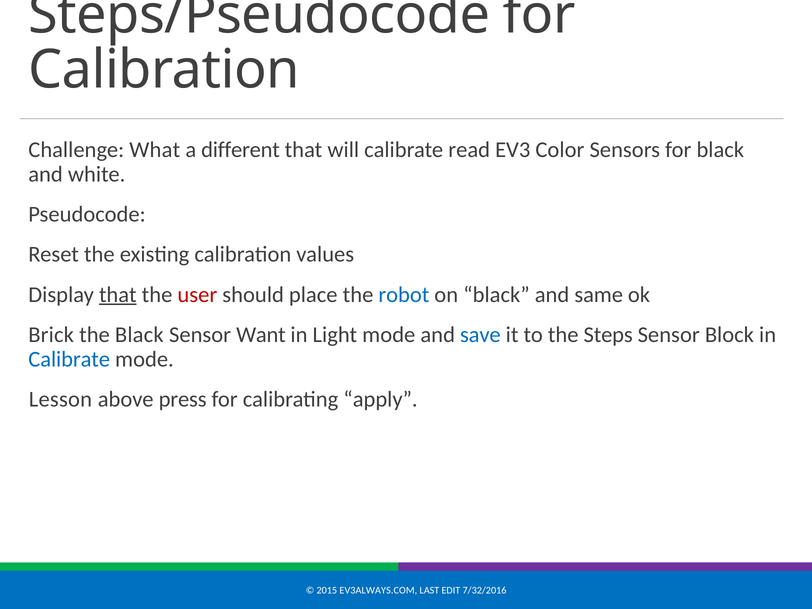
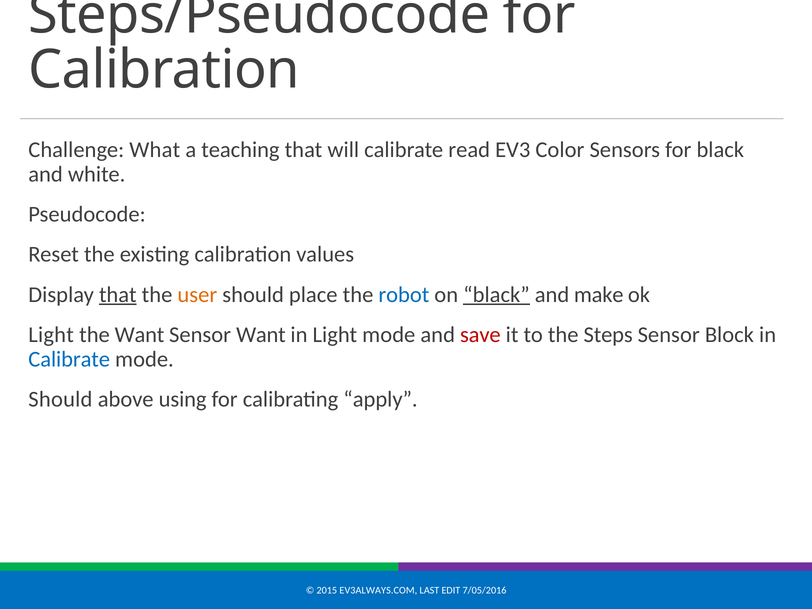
different: different -> teaching (240, 150)
user colour: red -> orange (197, 295)
black underline: none -> present (496, 295)
same: same -> make (599, 295)
Brick: Brick -> Light (51, 335)
the Black: Black -> Want (140, 335)
save colour: blue -> red (480, 335)
Lesson: Lesson -> Should (60, 399)
press: press -> using (183, 399)
7/32/2016: 7/32/2016 -> 7/05/2016 (485, 590)
